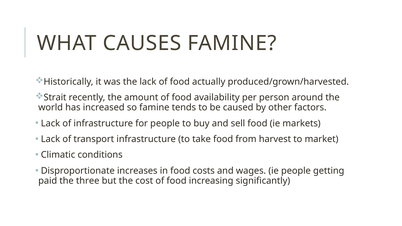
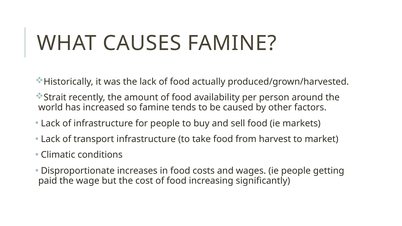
three: three -> wage (88, 181)
